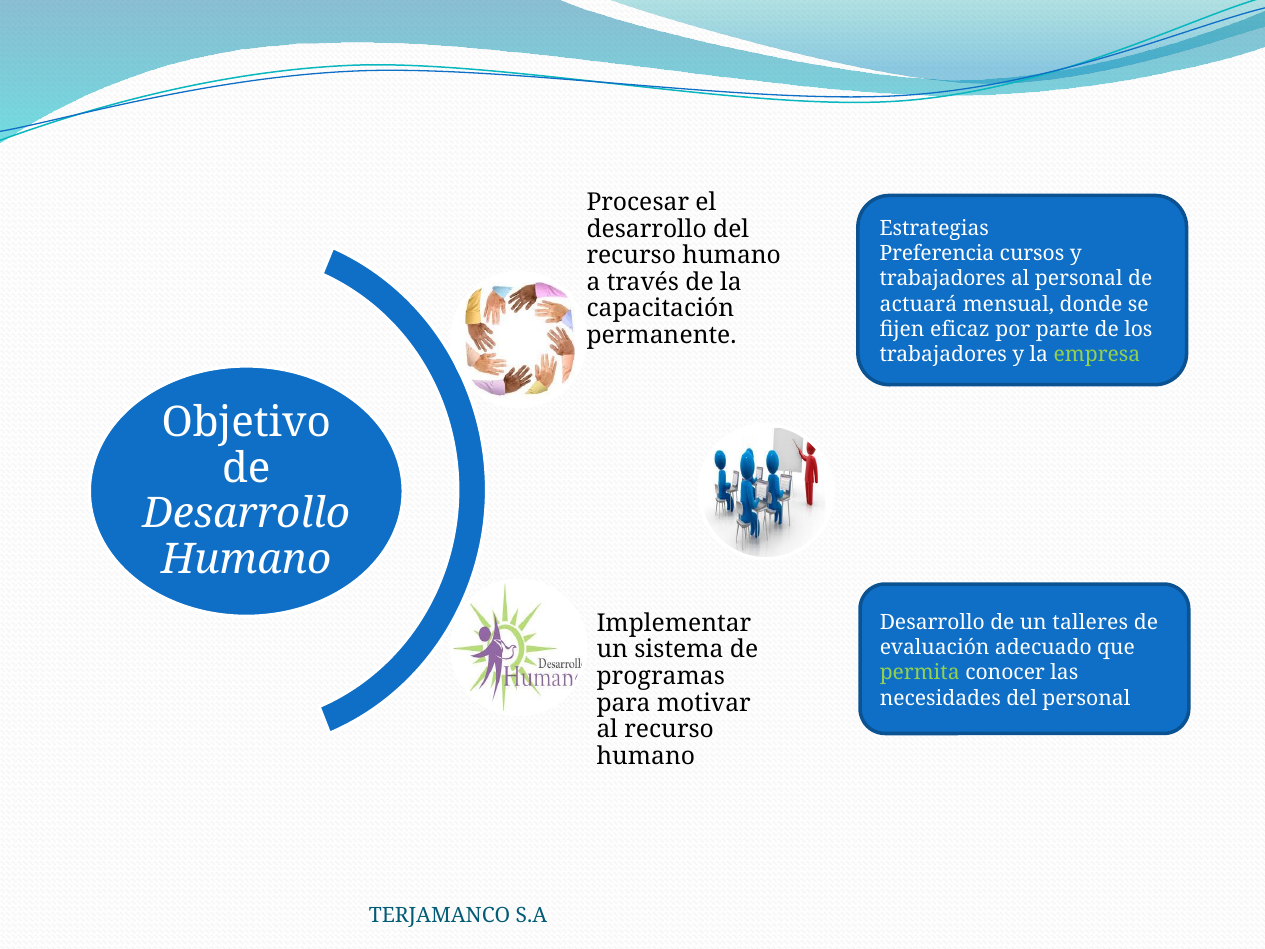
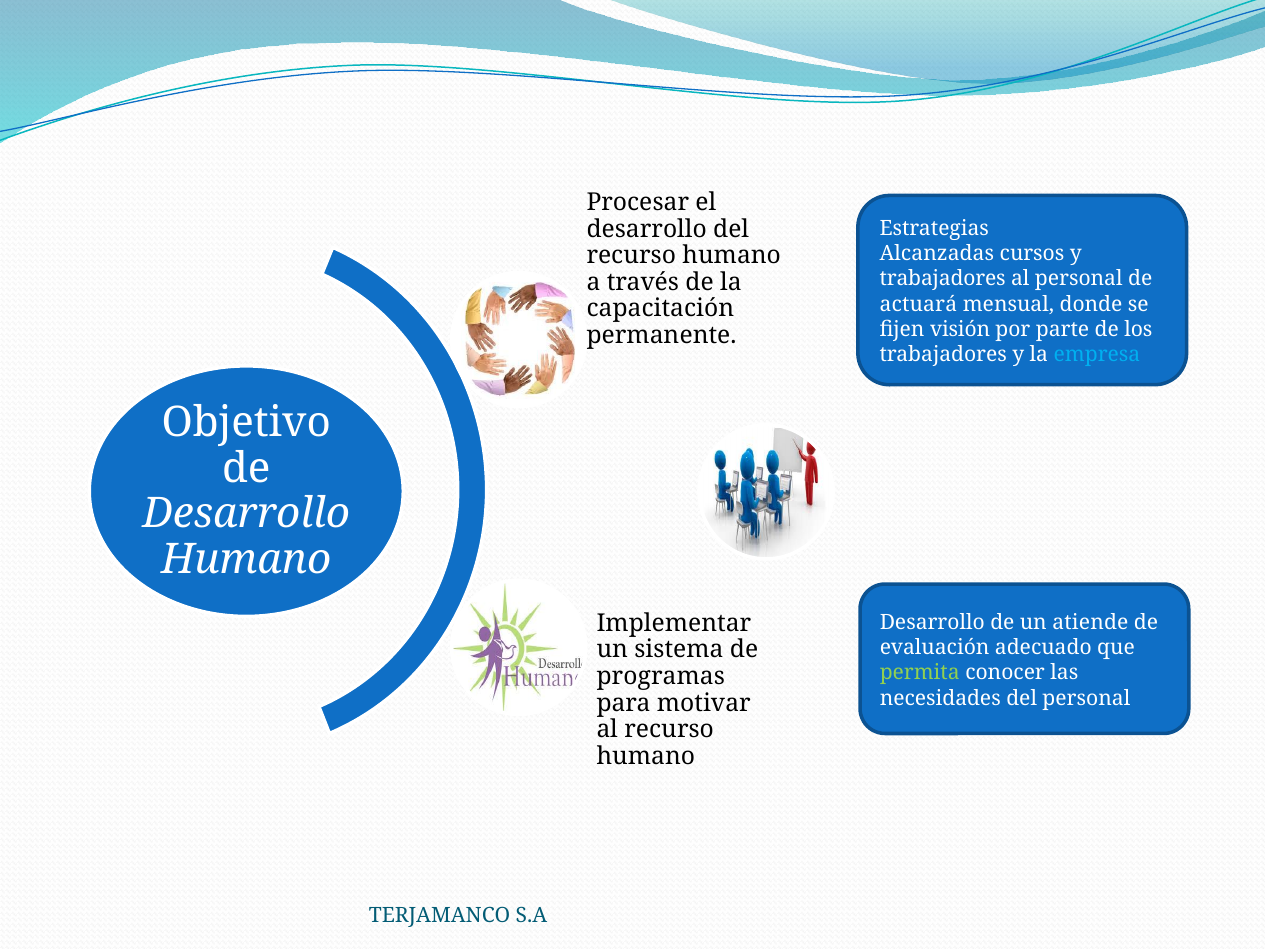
Preferencia: Preferencia -> Alcanzadas (937, 253)
eficaz: eficaz -> visión (960, 329)
empresa colour: light green -> light blue (1097, 355)
talleres: talleres -> atiende (1090, 622)
